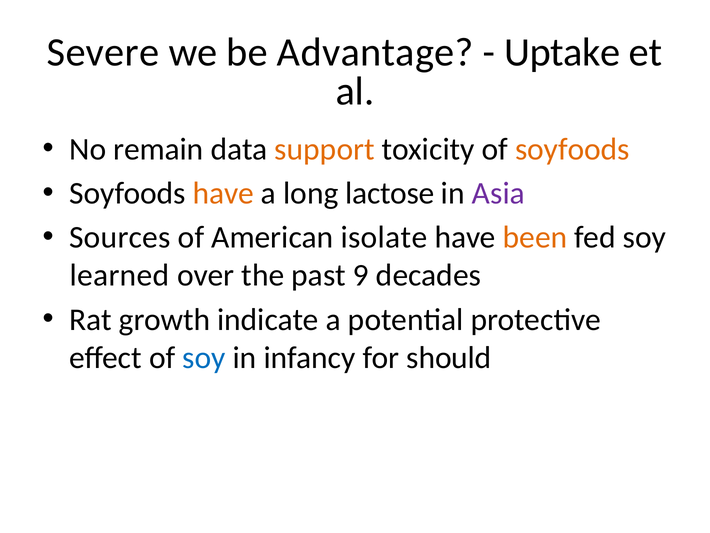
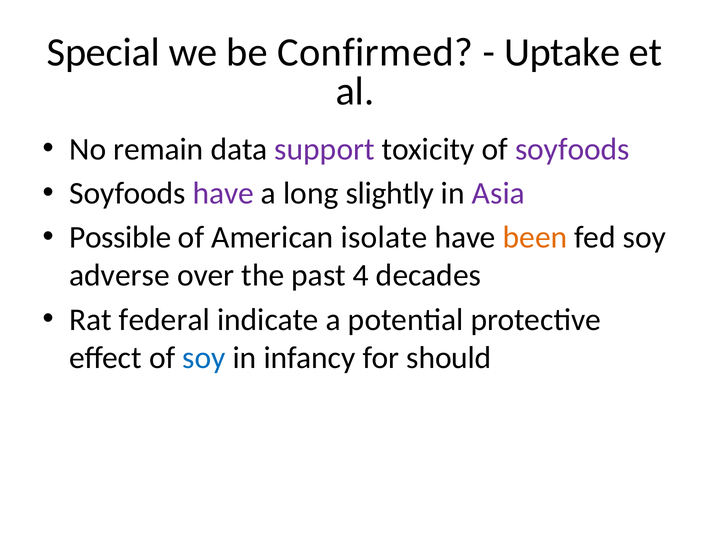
Severe: Severe -> Special (103, 52)
Advantage: Advantage -> Confirmed (375, 52)
support colour: orange -> purple (325, 149)
soyfoods colour: orange -> purple (572, 149)
have colour: orange -> purple (223, 193)
lactose: lactose -> slightly (390, 193)
Sources: Sources -> Possible (120, 237)
learned: learned -> adverse (120, 275)
9: 9 -> 4 (361, 275)
growth: growth -> federal (164, 319)
